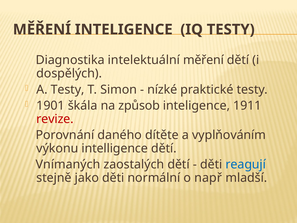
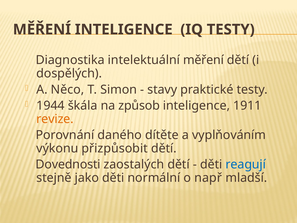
A Testy: Testy -> Něco (68, 89)
nízké: nízké -> stavy (162, 89)
1901: 1901 -> 1944 (50, 105)
revize colour: red -> orange (55, 119)
intelligence: intelligence -> přizpůsobit (115, 148)
Vnímaných: Vnímaných -> Dovednosti (68, 164)
